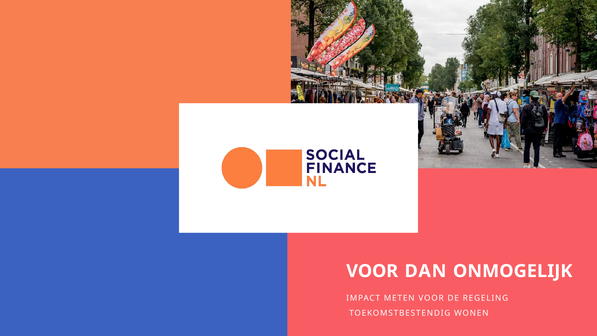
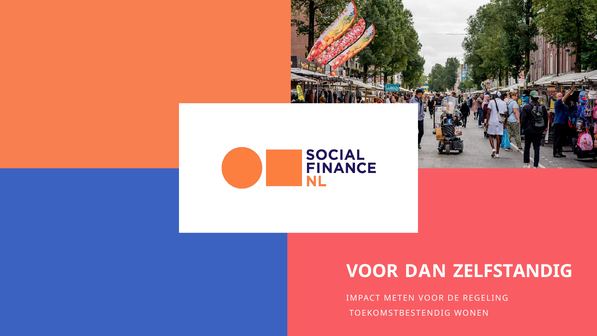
ONMOGELIJK: ONMOGELIJK -> ZELFSTANDIG (513, 271)
